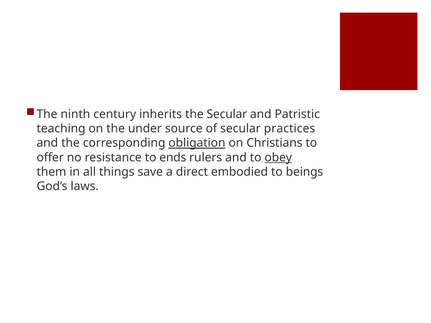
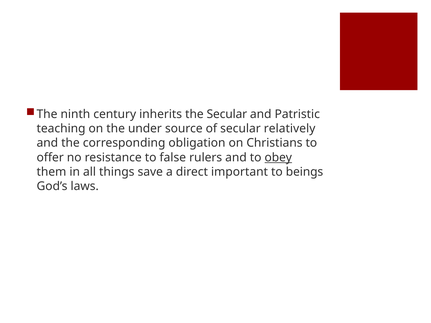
practices: practices -> relatively (290, 129)
obligation underline: present -> none (197, 143)
ends: ends -> false (173, 158)
embodied: embodied -> important (239, 172)
